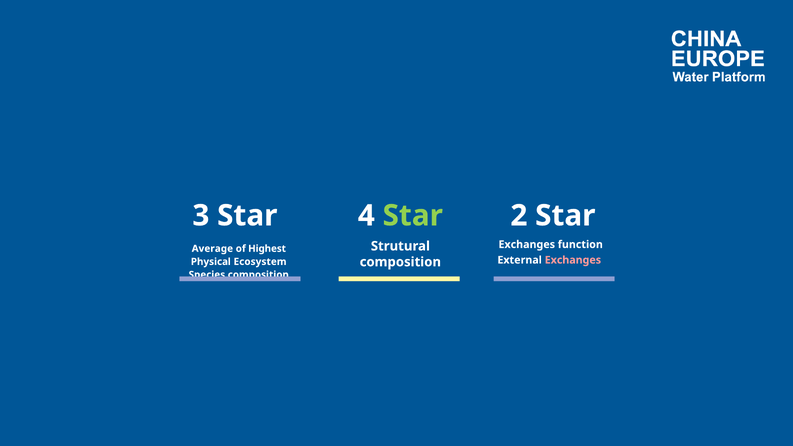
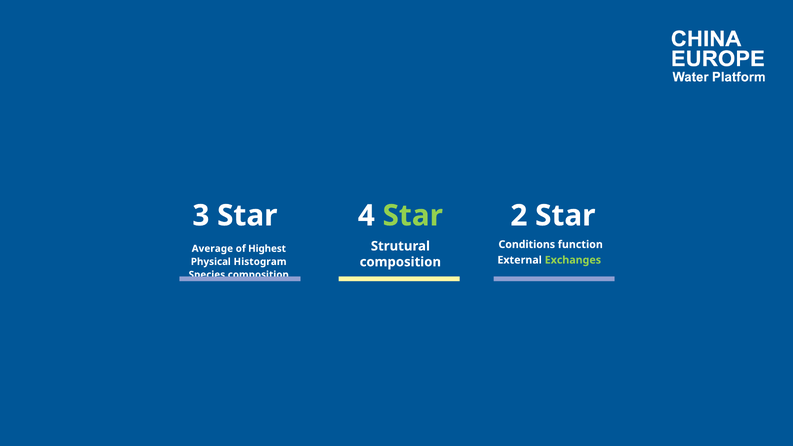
Exchanges: Exchanges -> Conditions (527, 245)
Exchanges colour: pink -> light green (573, 260)
Ecosystem: Ecosystem -> Histogram (260, 262)
